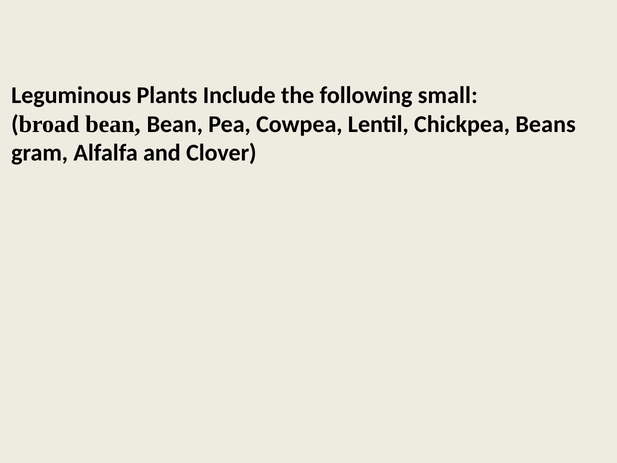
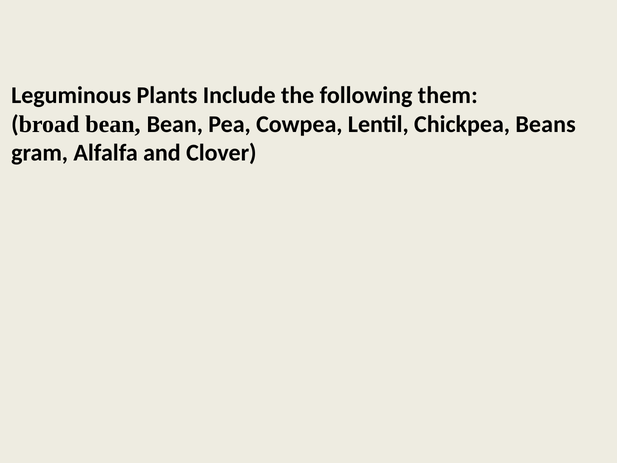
small: small -> them (448, 95)
